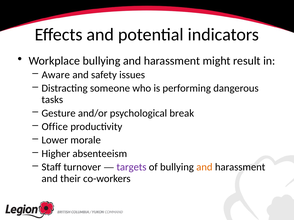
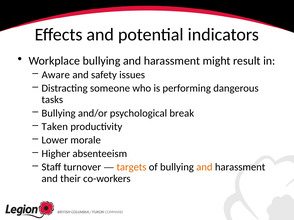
Gesture: Gesture -> Bullying (59, 113)
Office: Office -> Taken (55, 127)
targets colour: purple -> orange (131, 167)
